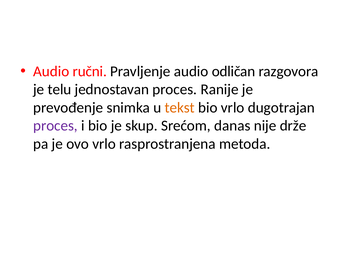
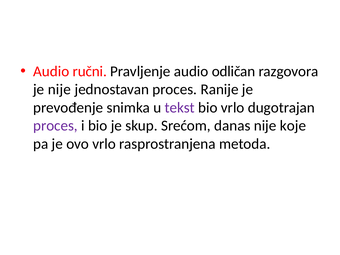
je telu: telu -> nije (59, 89)
tekst colour: orange -> purple (180, 108)
drže: drže -> koje (293, 126)
